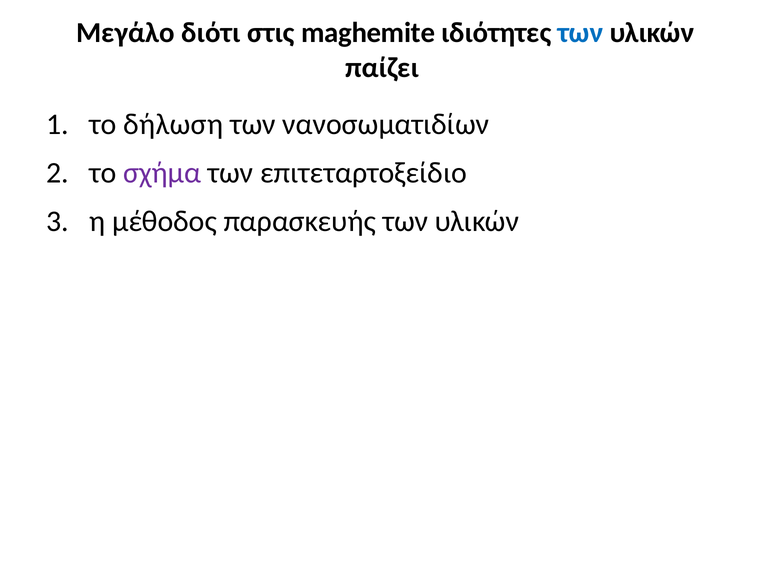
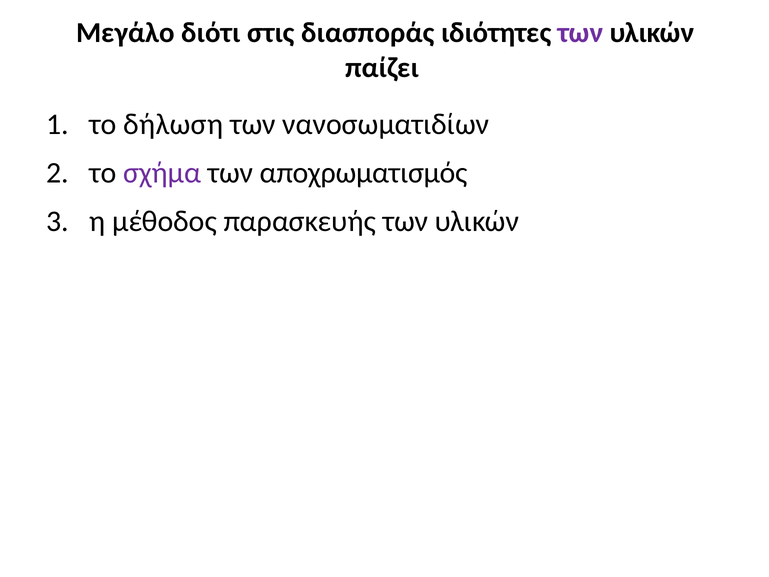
maghemite: maghemite -> διασποράς (368, 33)
των colour: blue -> purple (580, 33)
επιτεταρτοξείδιο: επιτεταρτοξείδιο -> αποχρωματισμός (364, 173)
